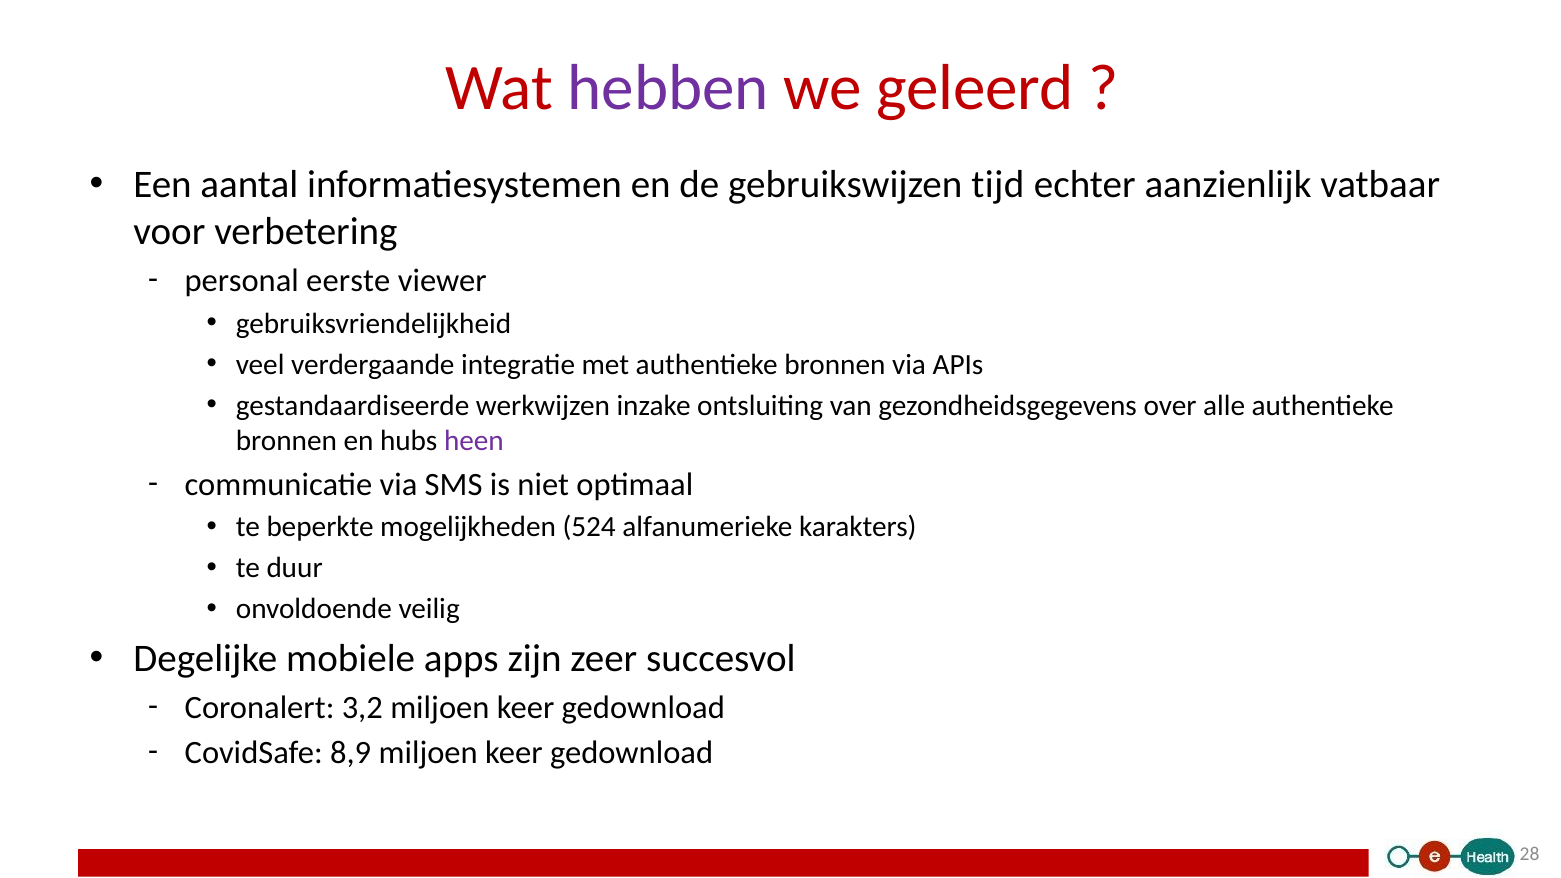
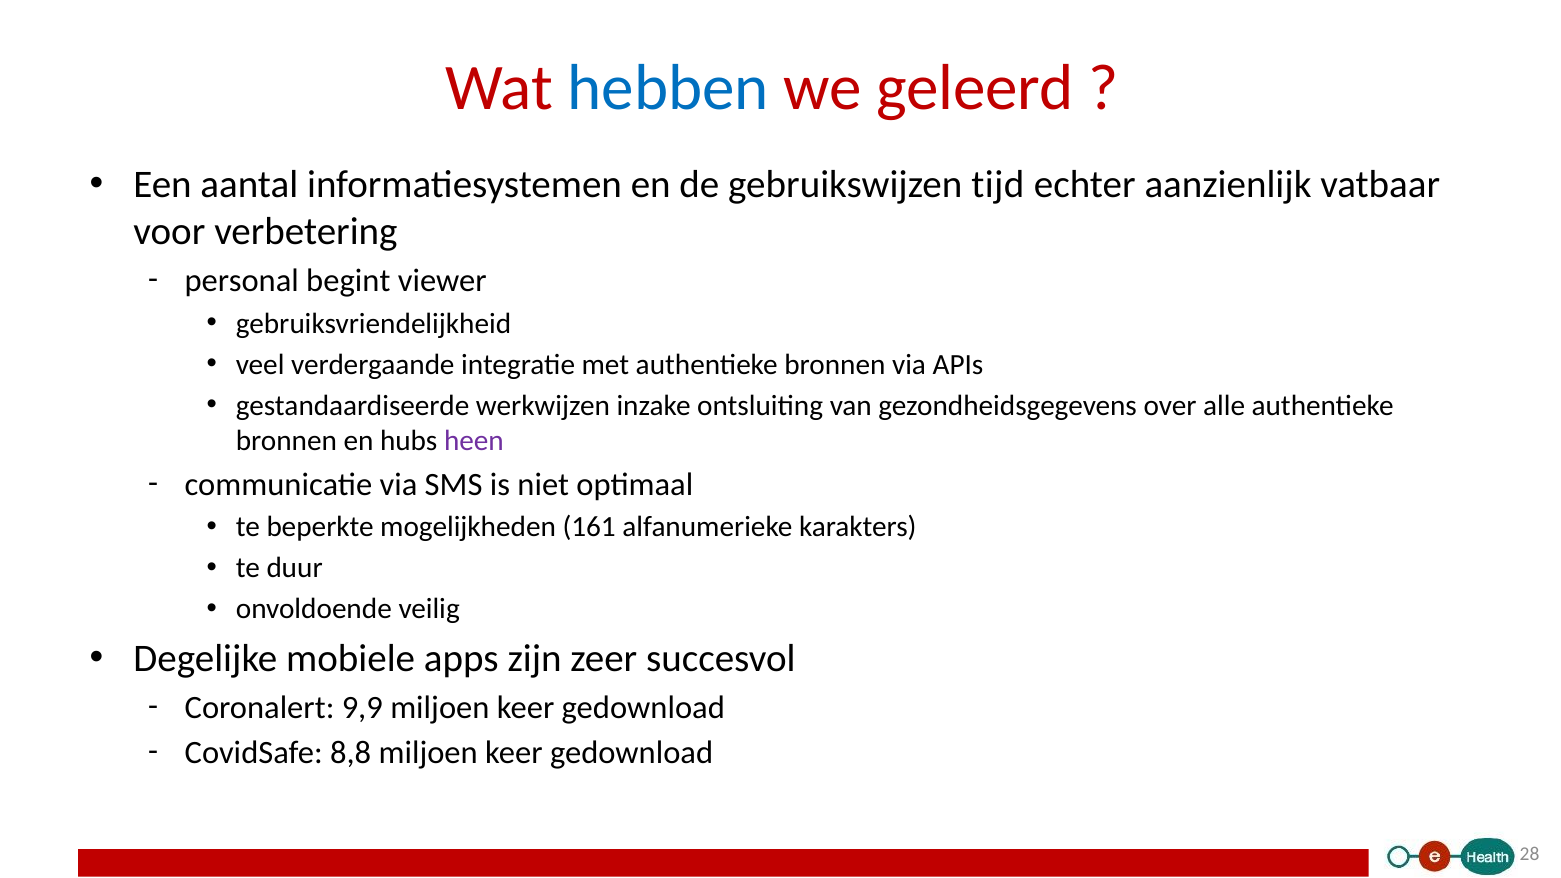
hebben colour: purple -> blue (668, 88)
eerste: eerste -> begint (348, 281)
524: 524 -> 161 (589, 527)
3,2: 3,2 -> 9,9 (362, 708)
8,9: 8,9 -> 8,8 (351, 753)
